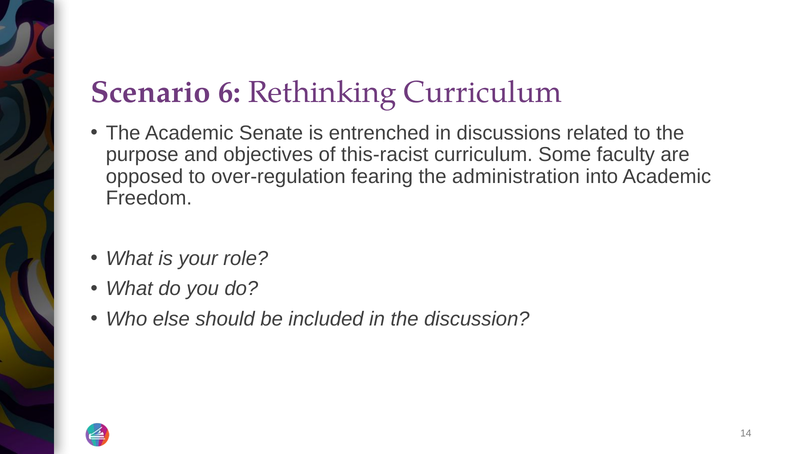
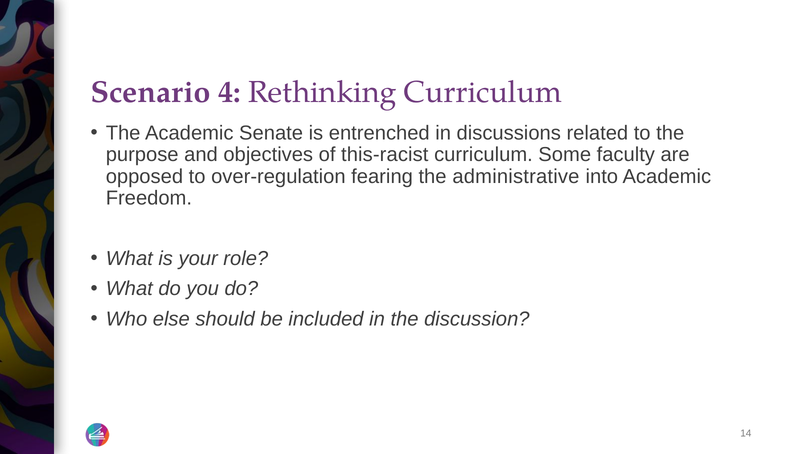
6: 6 -> 4 (229, 92)
administration: administration -> administrative (516, 176)
